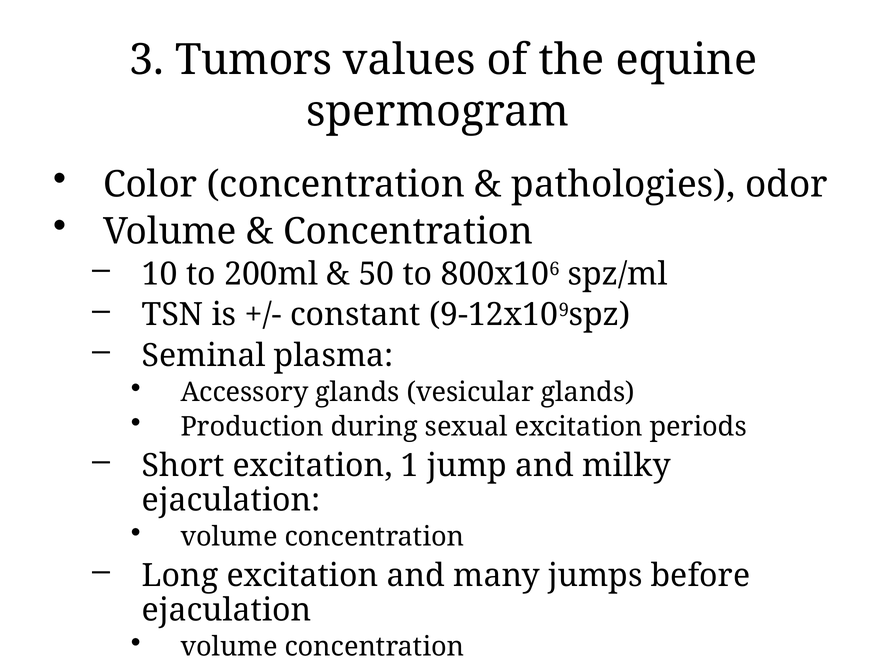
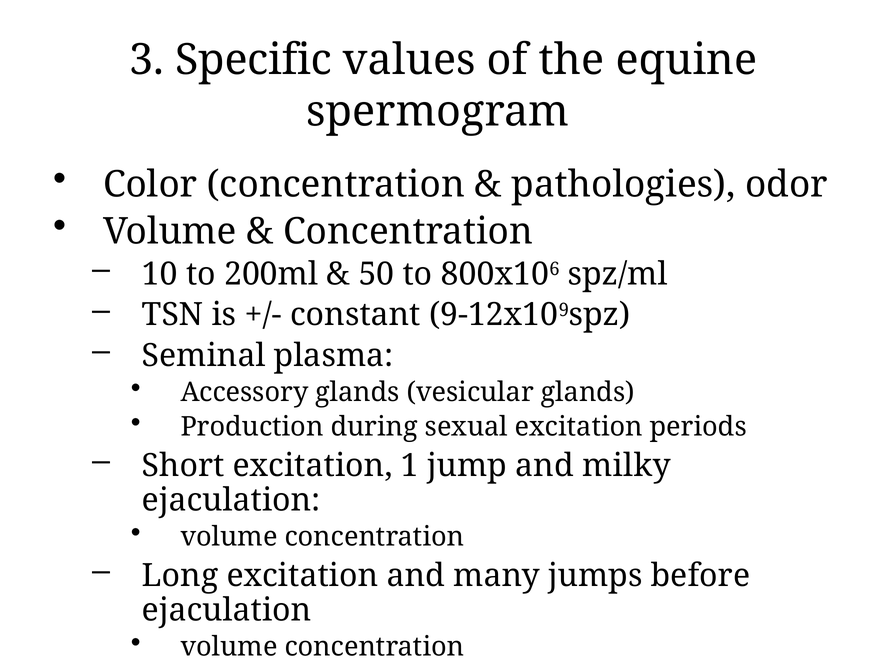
Tumors: Tumors -> Specific (254, 60)
